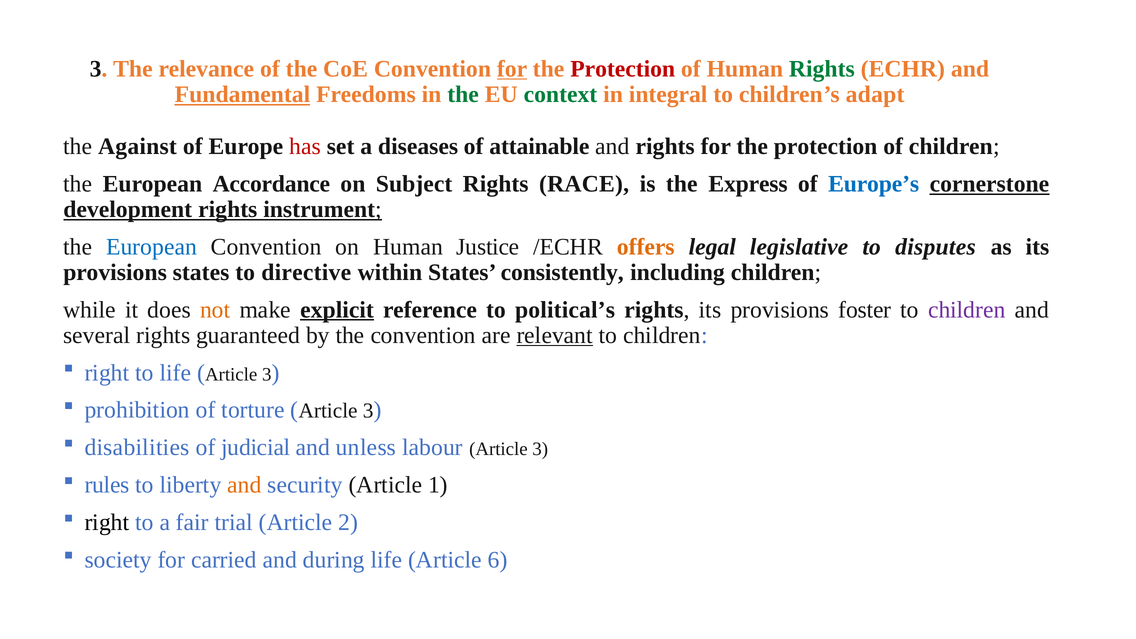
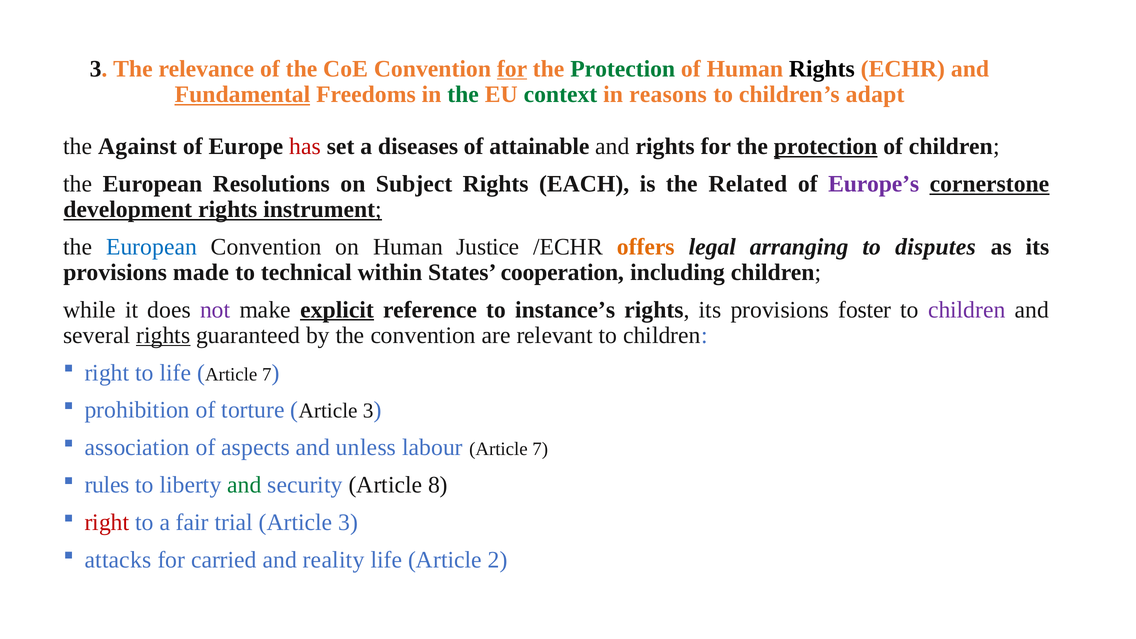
Protection colour: red -> green (623, 69)
Rights colour: green -> black (822, 69)
integral: integral -> reasons (668, 94)
protection underline: none -> present (826, 146)
Accordance: Accordance -> Resolutions (271, 184)
RACE: RACE -> EACH (584, 184)
Express: Express -> Related (748, 184)
Europe’s colour: blue -> purple (874, 184)
legislative: legislative -> arranging (799, 247)
provisions states: states -> made (201, 272)
directive: directive -> technical (306, 272)
consistently: consistently -> cooperation (562, 272)
not colour: orange -> purple (215, 310)
political’s: political’s -> instance’s (565, 310)
rights underline: none -> present (163, 335)
relevant underline: present -> none (555, 335)
3: 3 -> 7 (267, 374)
disabilities: disabilities -> association (137, 448)
judicial: judicial -> aspects (256, 448)
labour Article 3: 3 -> 7 (540, 449)
and colour: orange -> green (244, 485)
1: 1 -> 8 (438, 485)
right colour: black -> red (107, 522)
trial Article 2: 2 -> 3 (348, 522)
society: society -> attacks (118, 560)
during: during -> reality (334, 560)
6: 6 -> 2 (498, 560)
